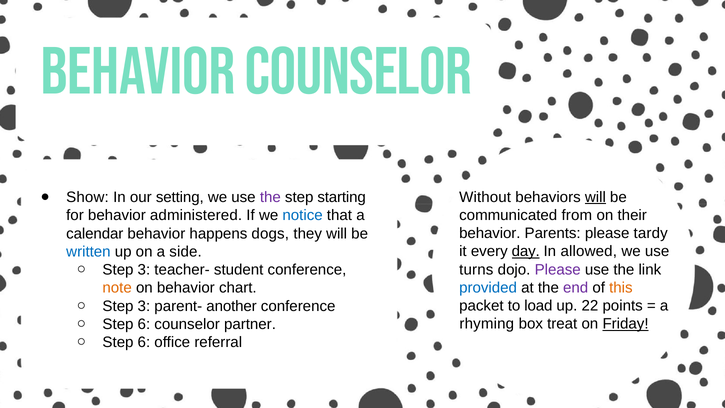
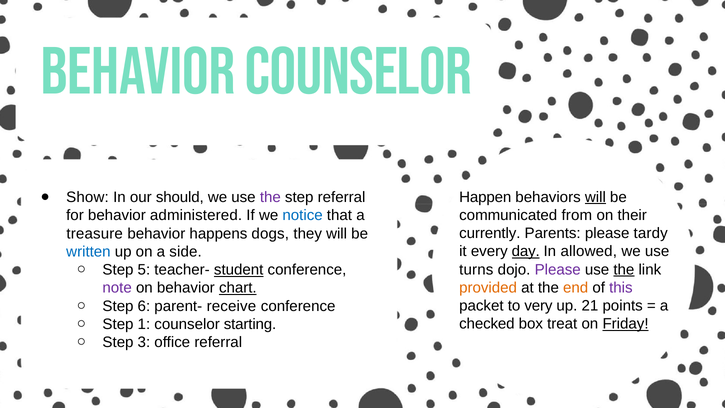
setting: setting -> should (180, 197)
step starting: starting -> referral (342, 197)
Without: Without -> Happen (485, 197)
behavior: behavior -> currently (490, 233)
calendar: calendar -> treasure (95, 233)
3: 3 -> 5 (144, 270)
student underline: none -> present (239, 270)
the underline: none -> present (624, 269)
provided colour: blue -> orange (488, 288)
end colour: purple -> orange (576, 288)
this colour: orange -> purple (621, 288)
note colour: orange -> purple (117, 288)
chart underline: none -> present (238, 288)
3: 3 -> 6 (144, 306)
another: another -> receive (231, 306)
load: load -> very (538, 306)
22: 22 -> 21 (590, 306)
6: 6 -> 1 (144, 324)
partner: partner -> starting (250, 324)
rhyming: rhyming -> checked (487, 324)
6: 6 -> 3 (144, 342)
